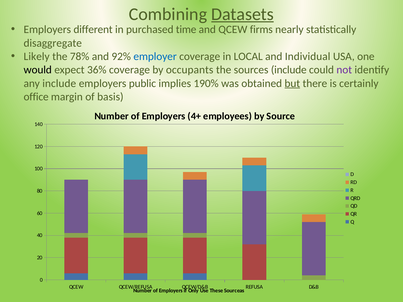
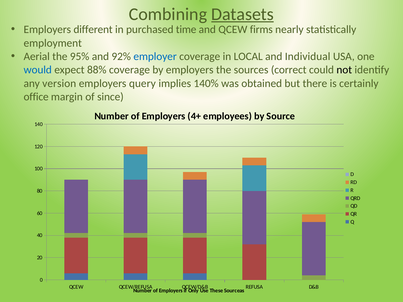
disaggregate: disaggregate -> employment (53, 43)
Likely: Likely -> Aerial (37, 56)
78%: 78% -> 95% (80, 56)
would colour: black -> blue (38, 70)
36%: 36% -> 88% (97, 70)
by occupants: occupants -> employers (190, 70)
sources include: include -> correct (289, 70)
not colour: purple -> black (344, 70)
any include: include -> version (59, 83)
public: public -> query (142, 83)
190%: 190% -> 140% (206, 83)
but underline: present -> none (292, 83)
basis: basis -> since (110, 97)
